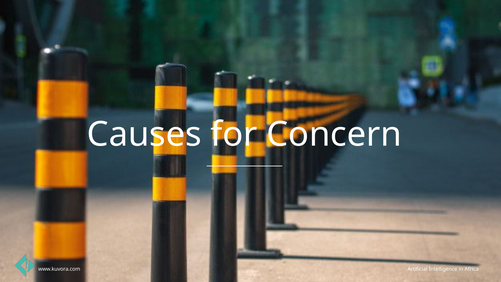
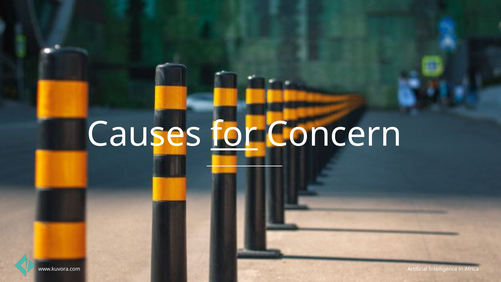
for underline: none -> present (234, 134)
